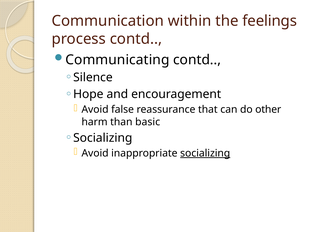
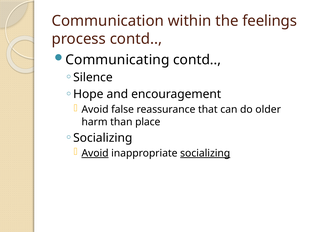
other: other -> older (268, 109)
basic: basic -> place (148, 122)
Avoid underline: none -> present (95, 153)
